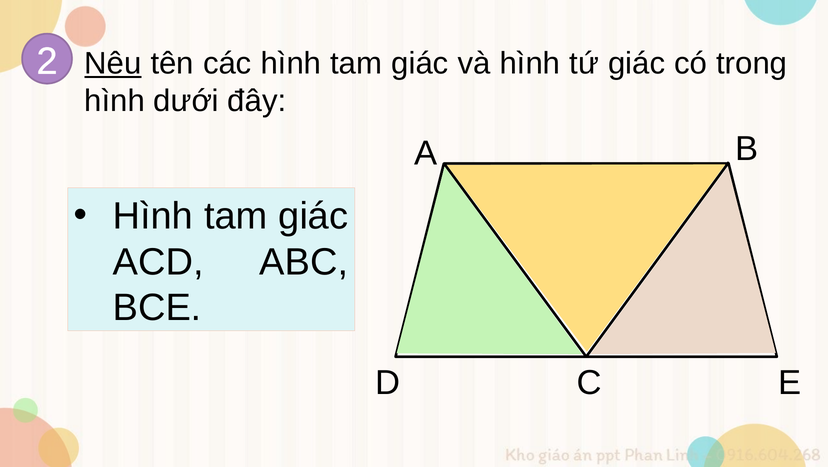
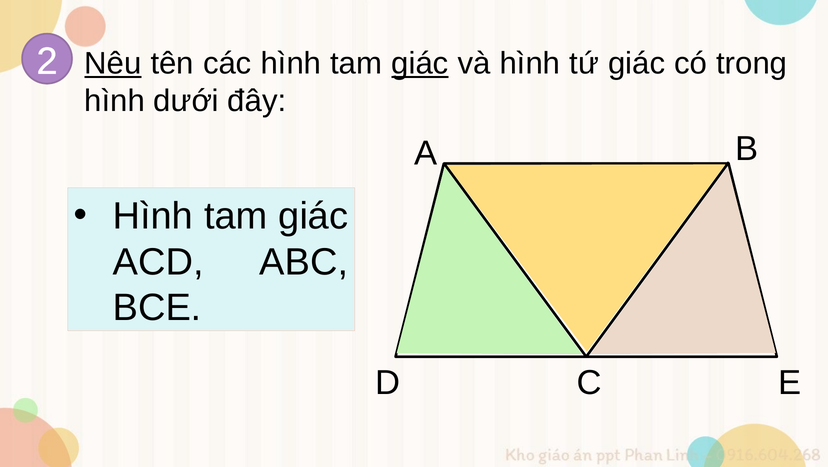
giác underline: none -> present (420, 63)
